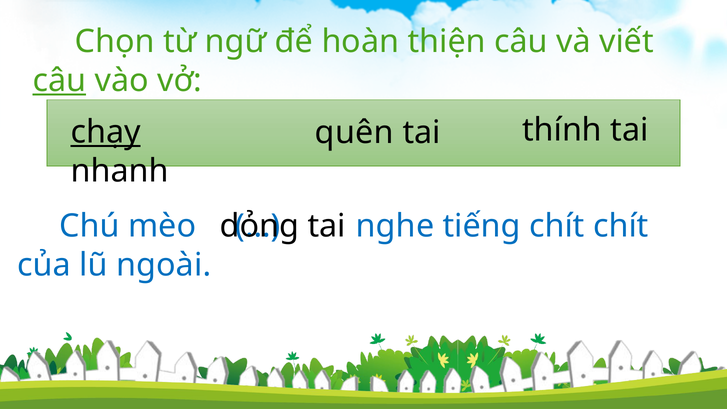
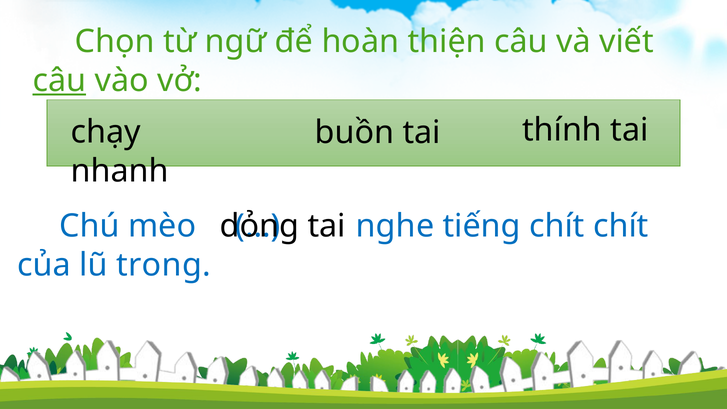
chạy underline: present -> none (106, 132)
quên: quên -> buồn (355, 133)
ngoài: ngoài -> trong (164, 265)
